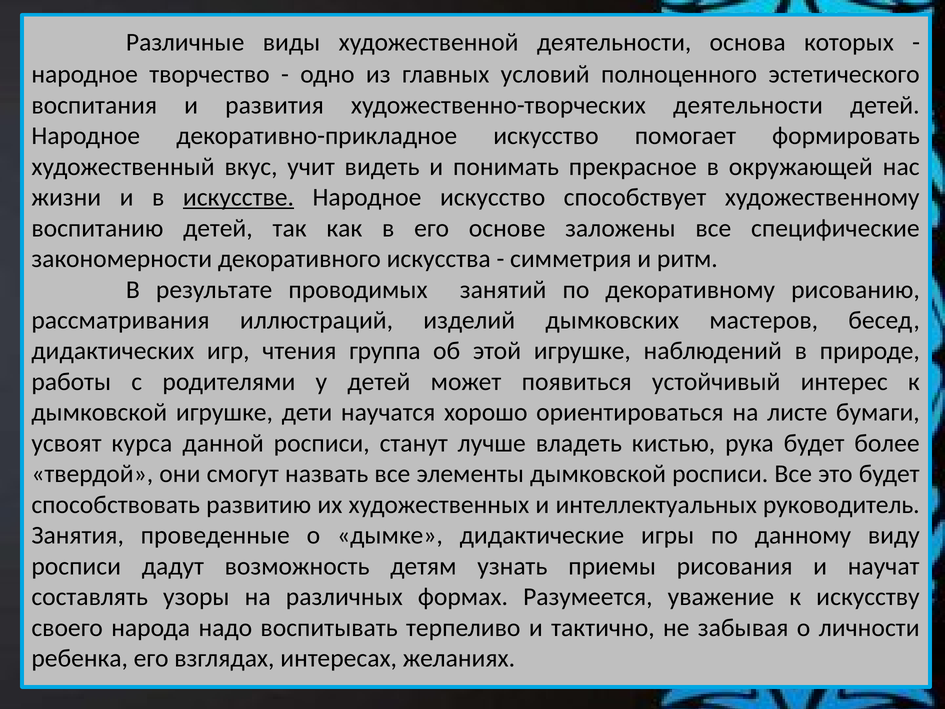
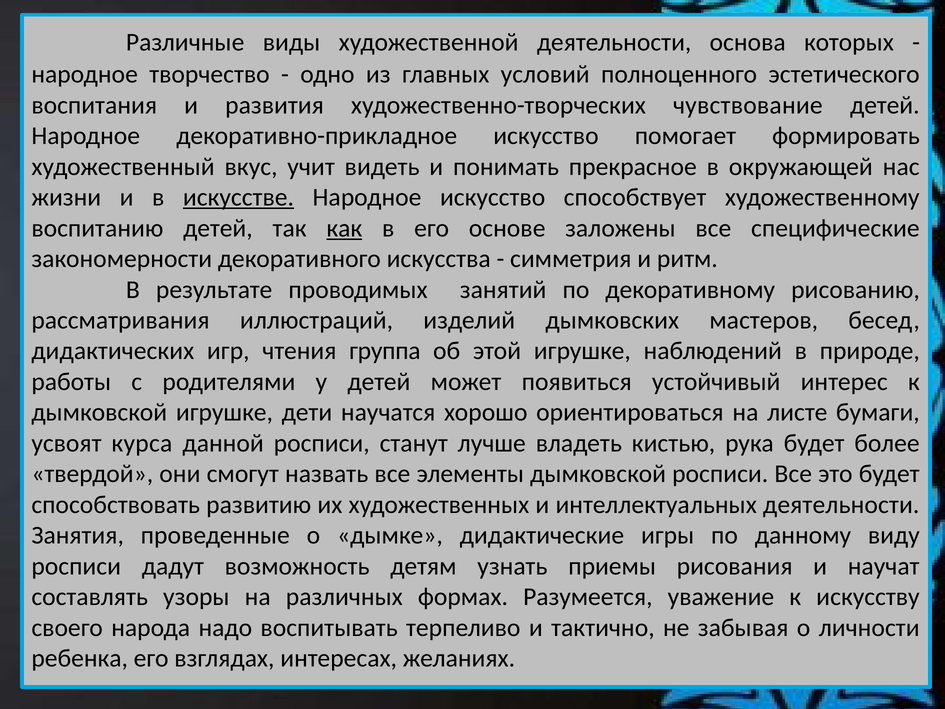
художественно-творческих деятельности: деятельности -> чувствование (748, 105)
как underline: none -> present (344, 228)
интеллектуальных руководитель: руководитель -> деятельности (841, 505)
